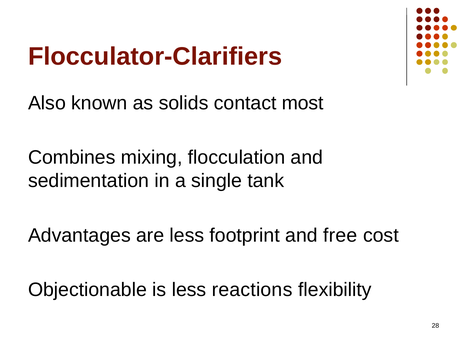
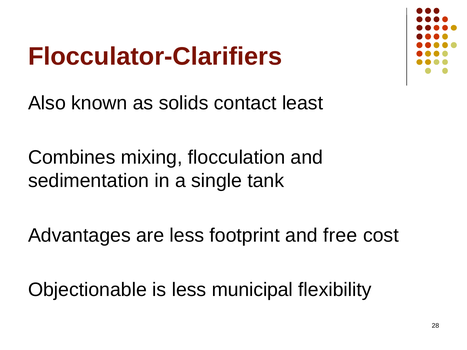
most: most -> least (303, 103)
reactions: reactions -> municipal (252, 290)
